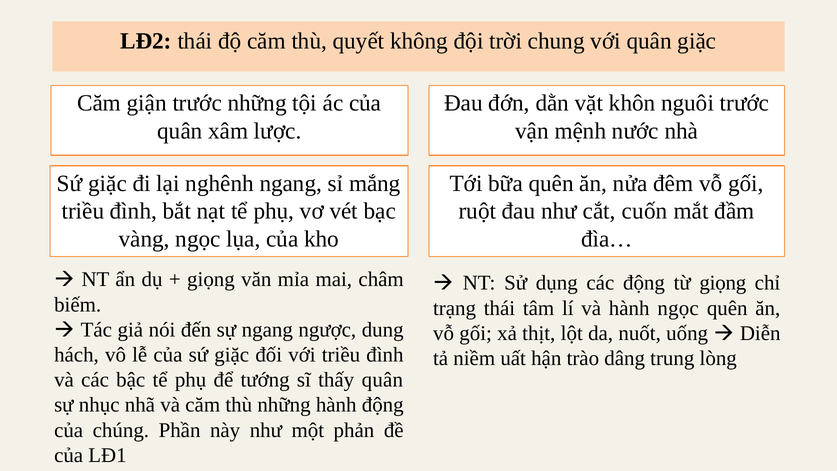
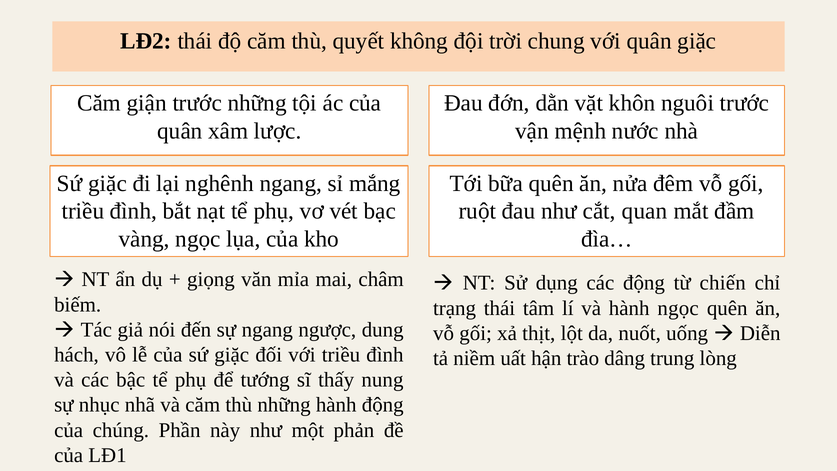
cuốn: cuốn -> quan (645, 211)
từ giọng: giọng -> chiến (723, 283)
thấy quân: quân -> nung (382, 380)
